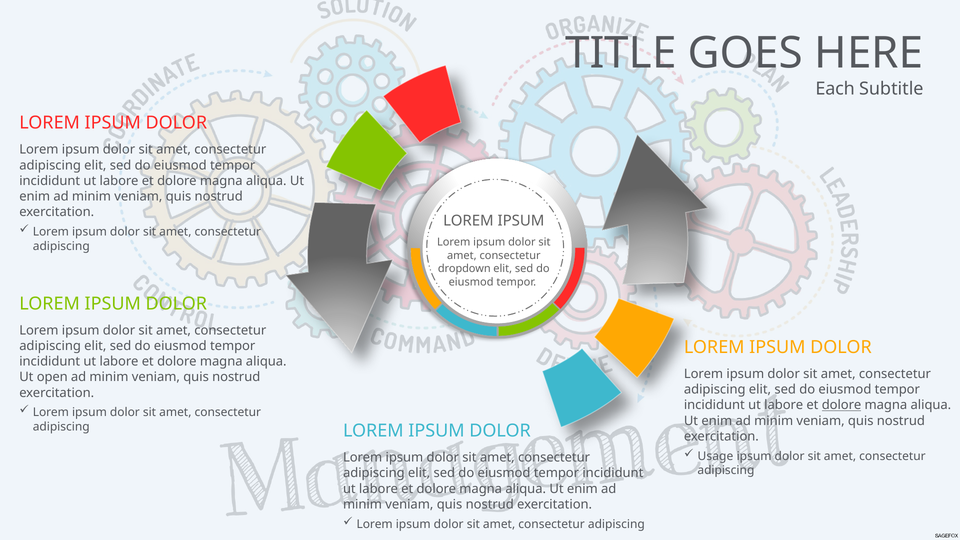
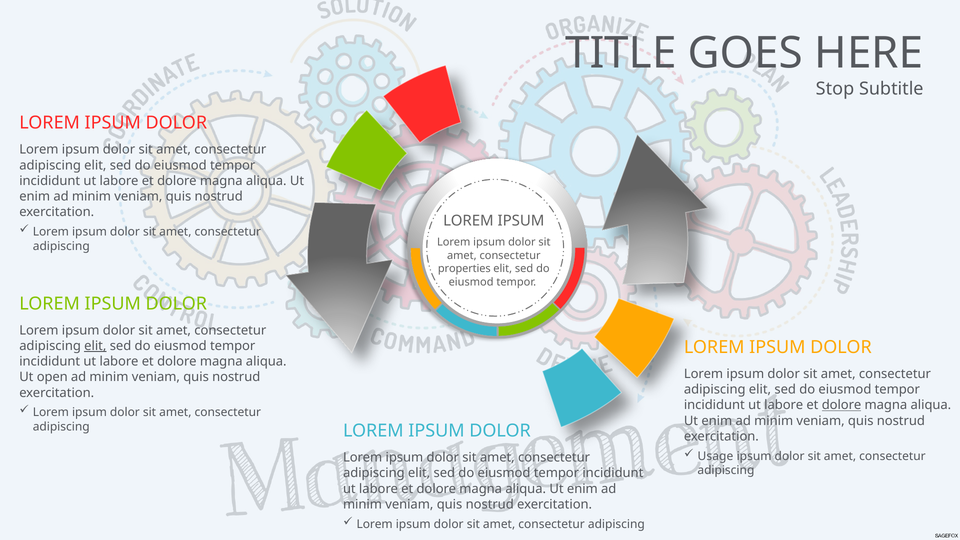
Each: Each -> Stop (835, 89)
dropdown: dropdown -> properties (464, 269)
elit underline: none -> present (95, 346)
